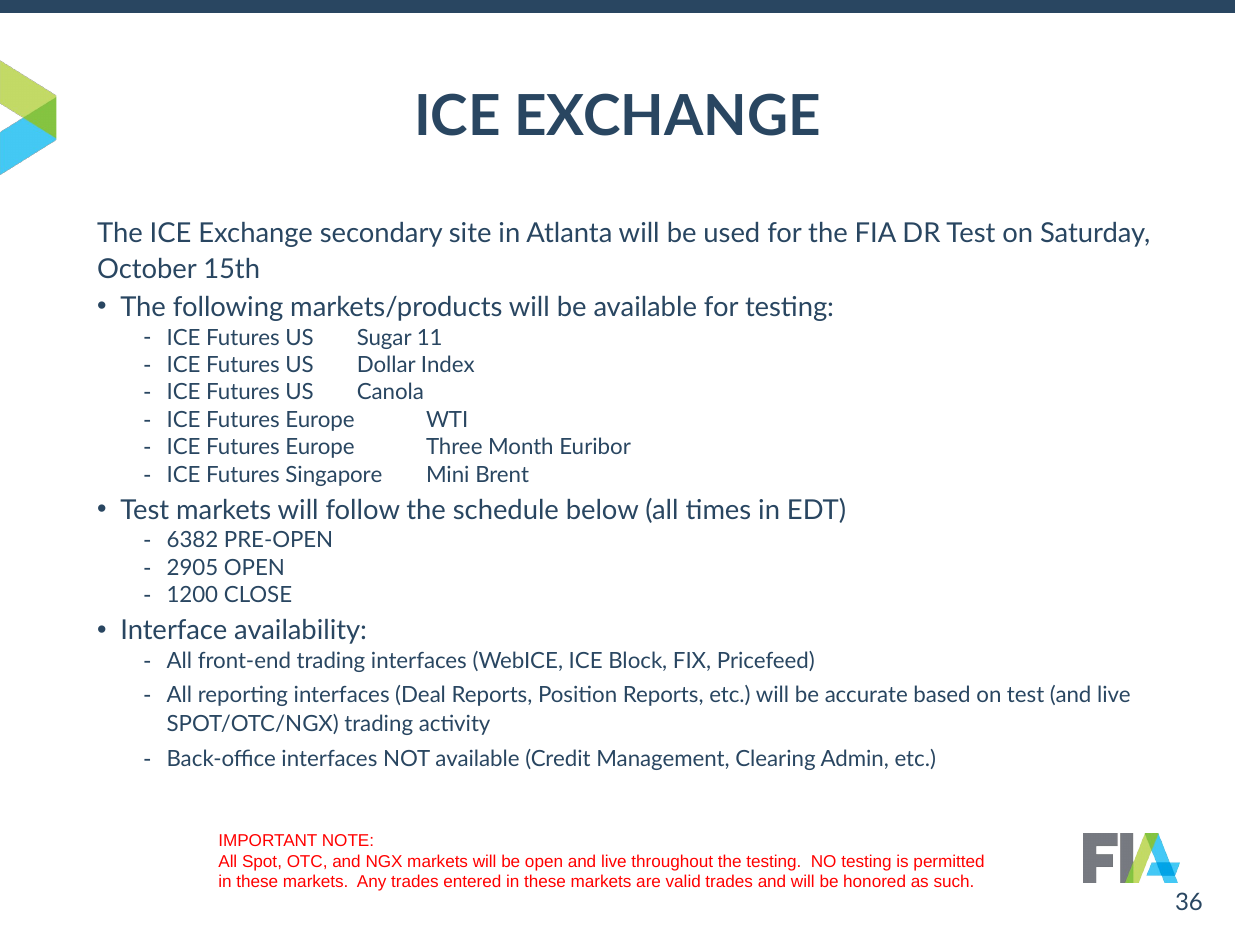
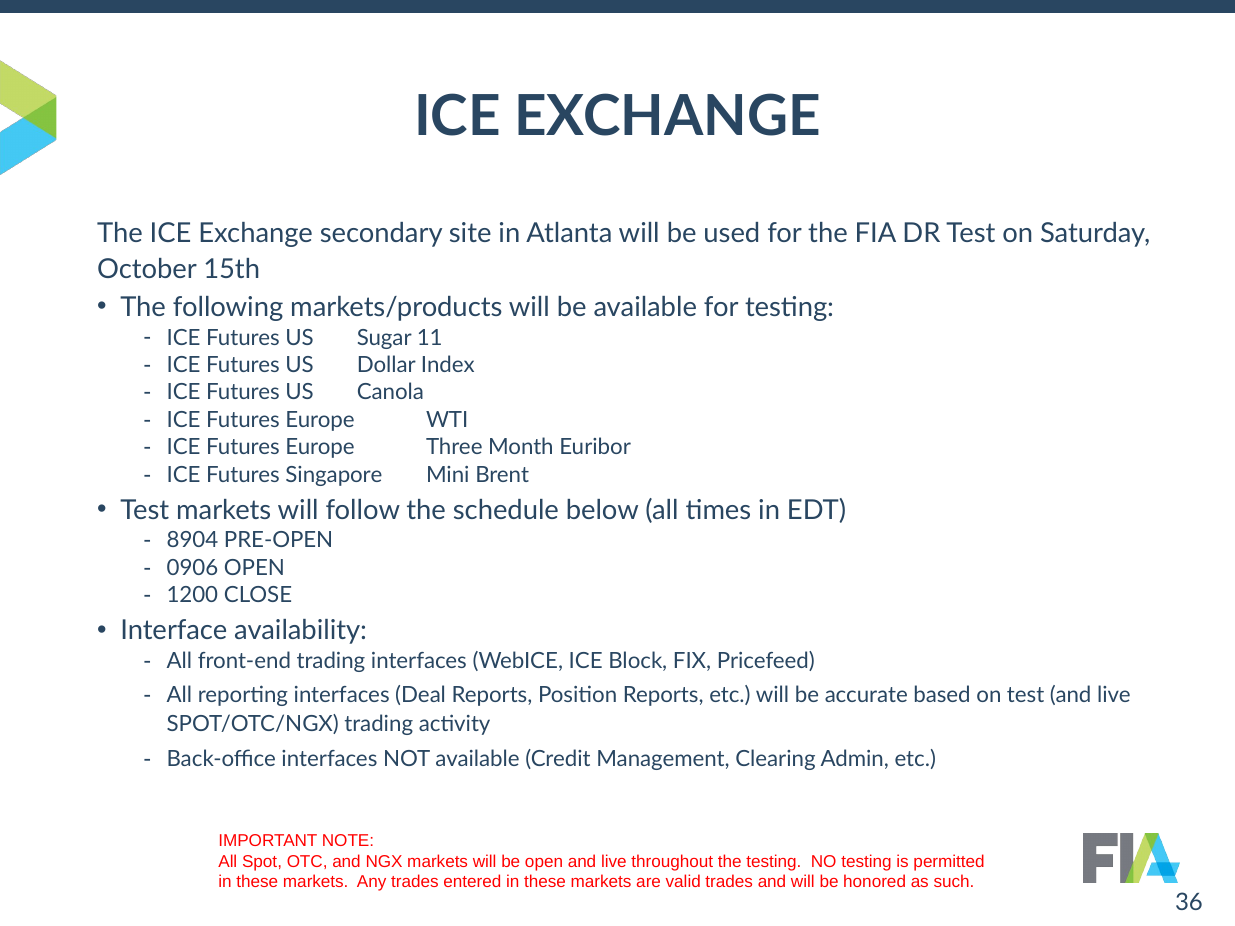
6382: 6382 -> 8904 (192, 541)
2905: 2905 -> 0906 (192, 568)
